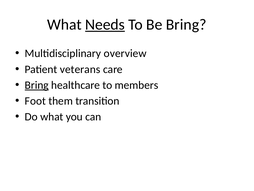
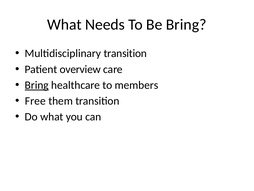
Needs underline: present -> none (105, 25)
Multidisciplinary overview: overview -> transition (125, 53)
veterans: veterans -> overview (80, 69)
Foot: Foot -> Free (35, 101)
